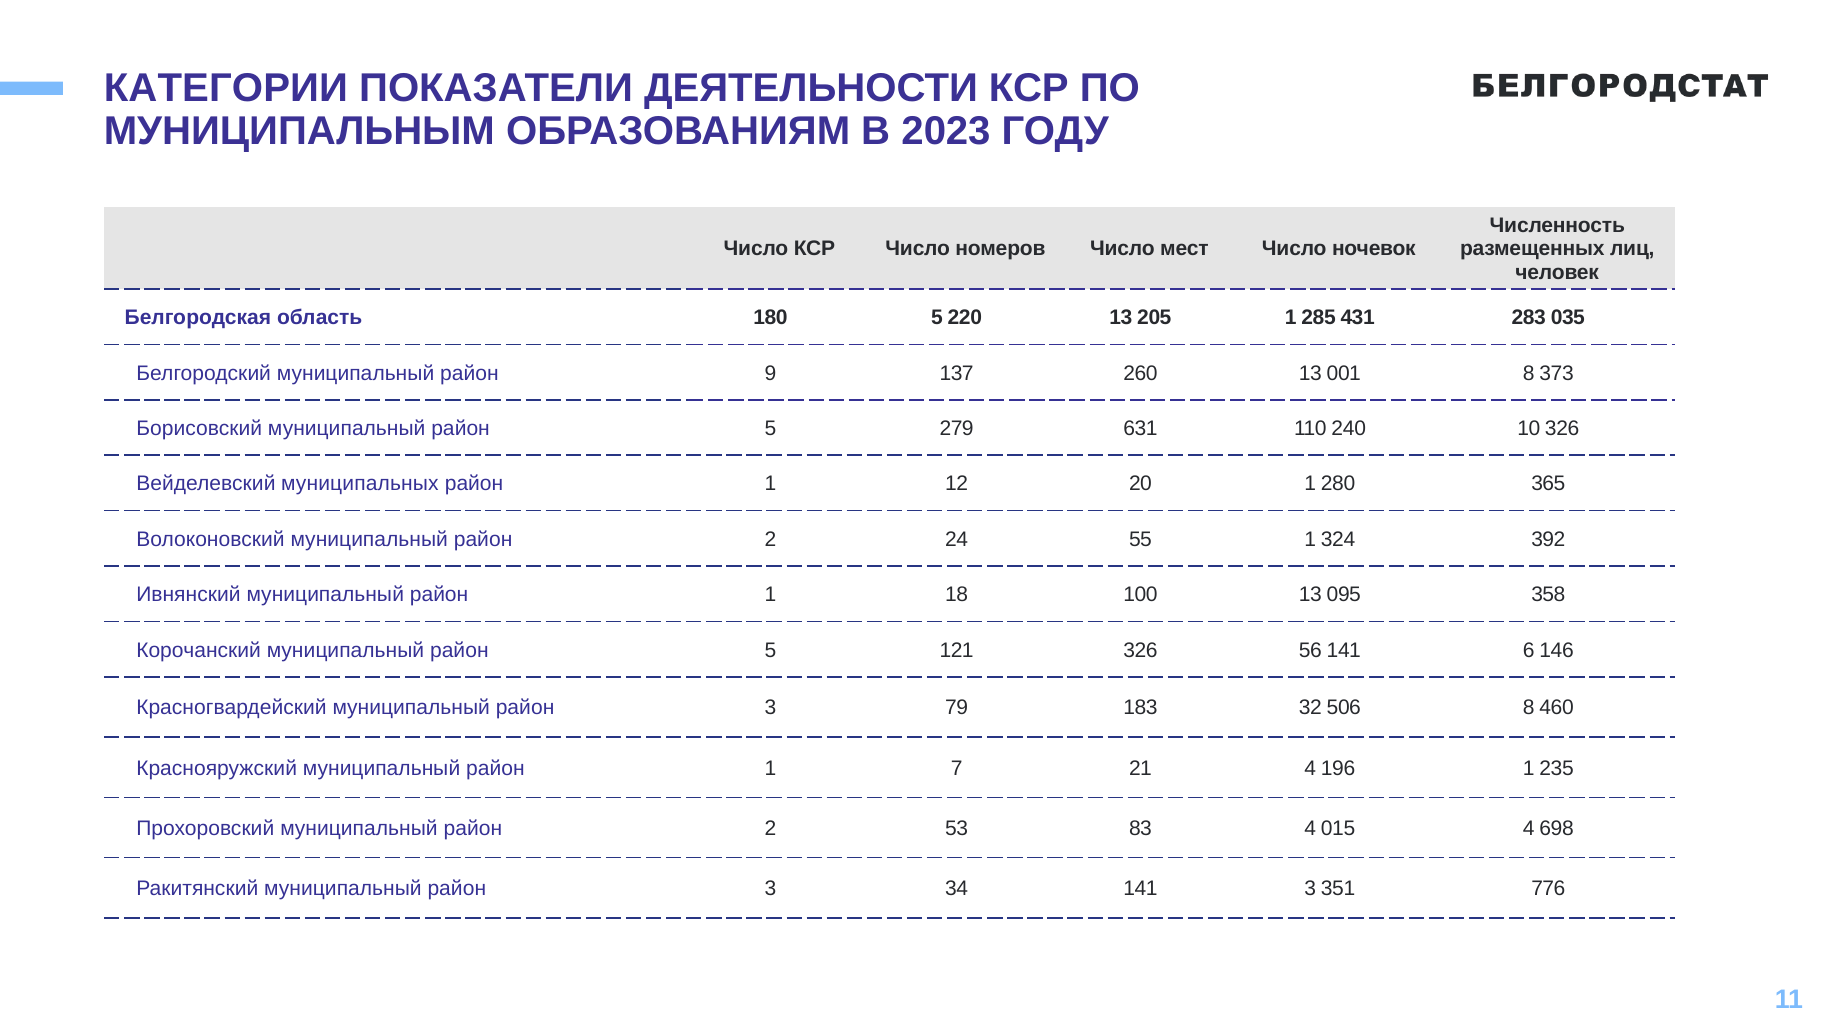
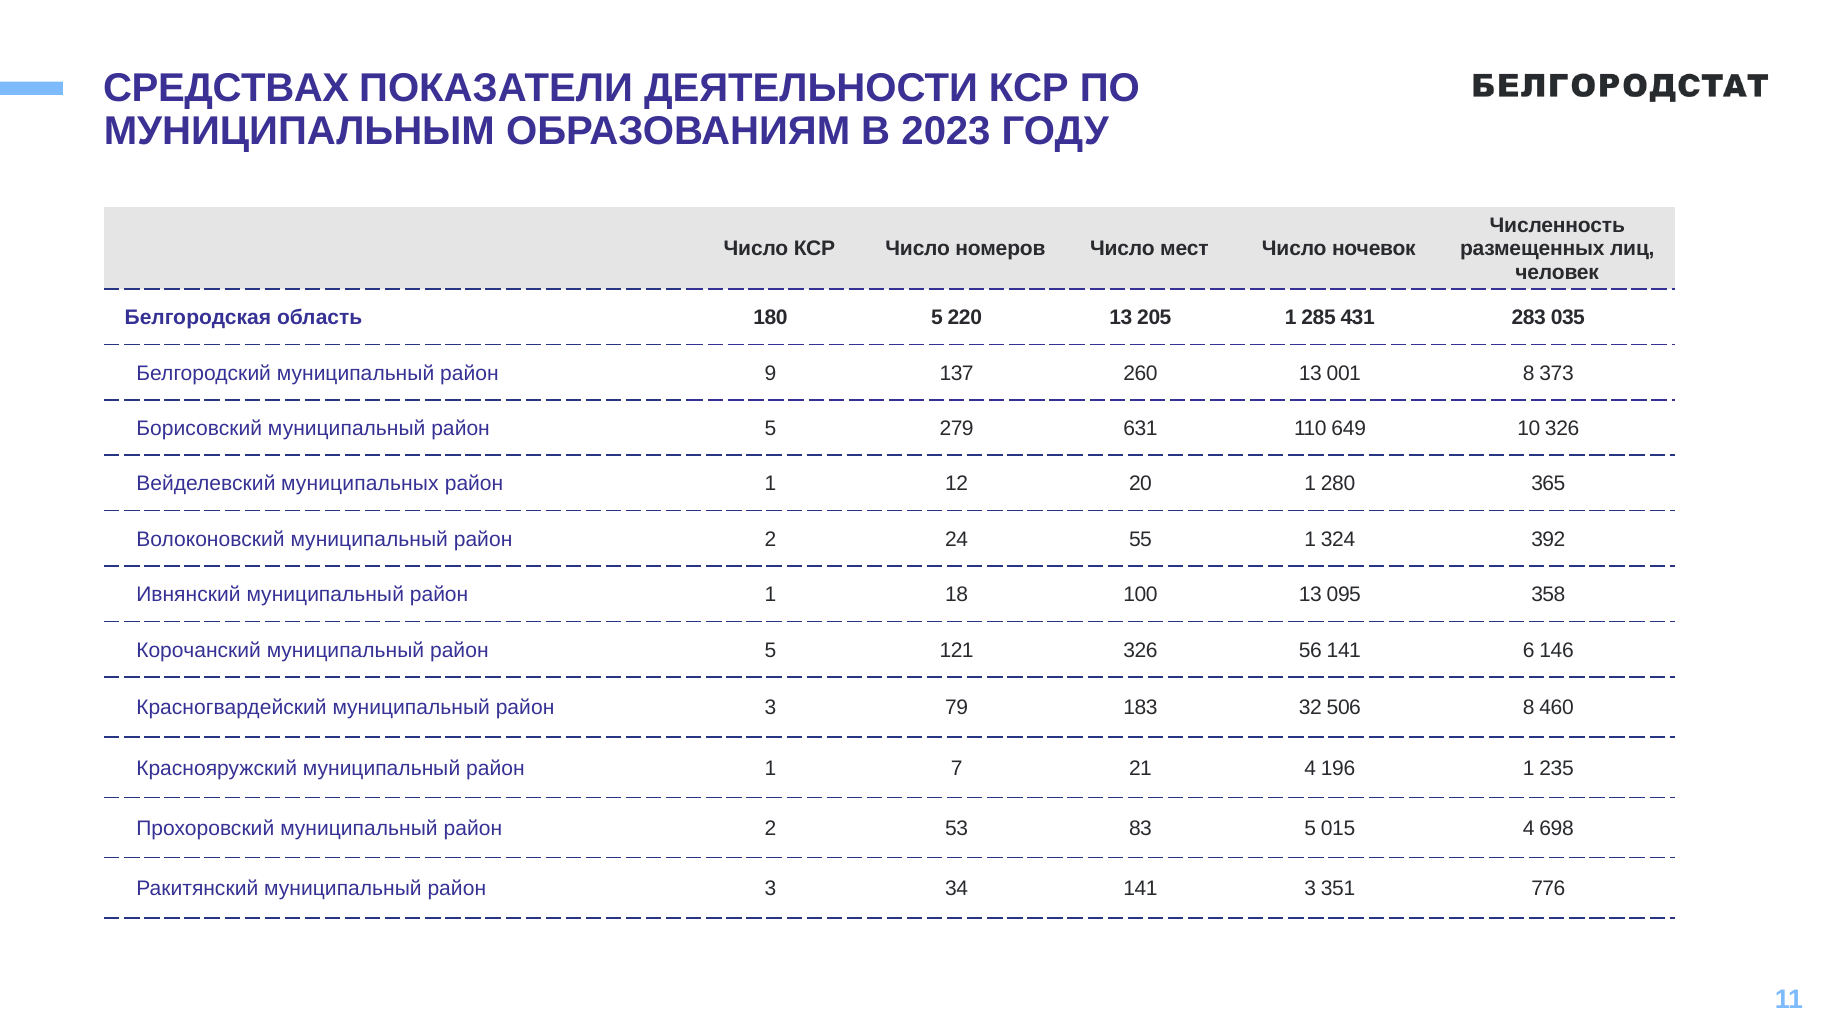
КАТЕГОРИИ: КАТЕГОРИИ -> СРЕДСТВАХ (226, 88)
240: 240 -> 649 (1349, 429)
83 4: 4 -> 5 (1310, 829)
